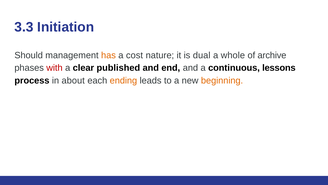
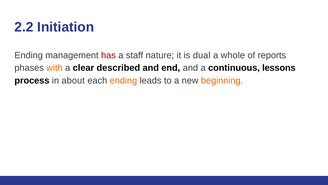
3.3: 3.3 -> 2.2 (24, 27)
Should: Should -> Ending (29, 55)
has colour: orange -> red (108, 55)
cost: cost -> staff (135, 55)
archive: archive -> reports (272, 55)
with colour: red -> orange (54, 68)
published: published -> described (118, 68)
